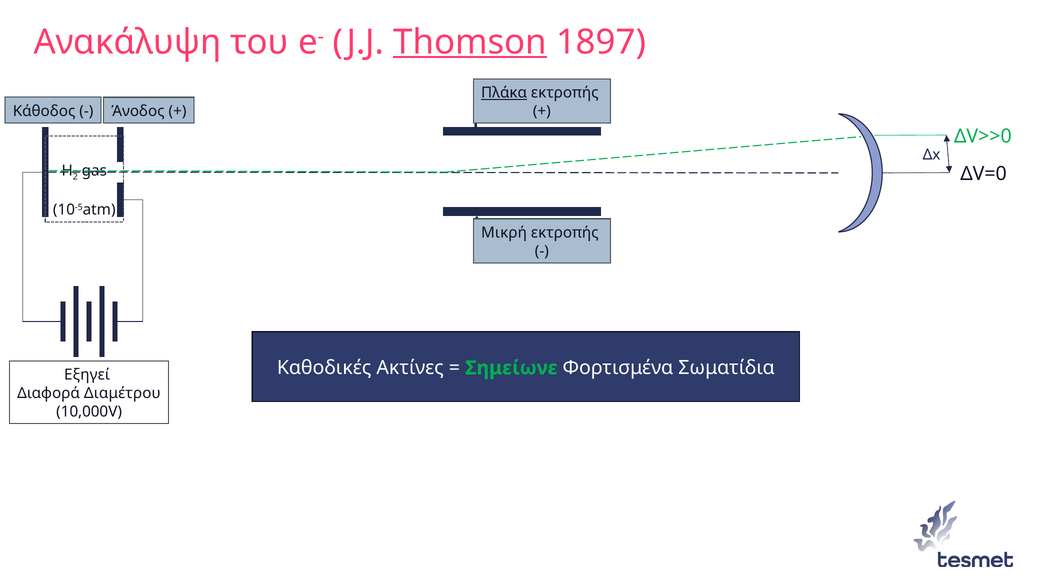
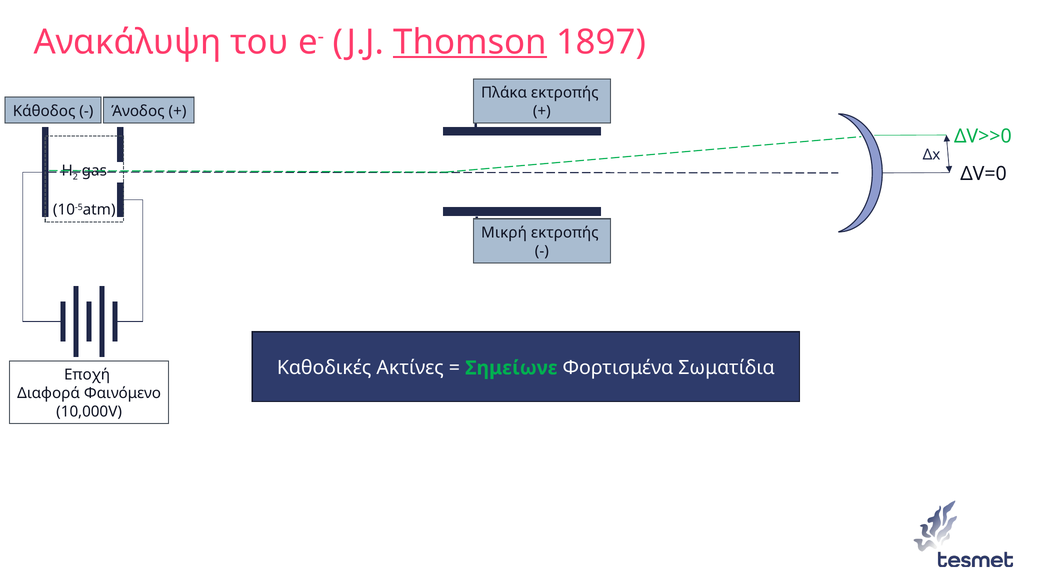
Πλάκα underline: present -> none (504, 93)
Εξηγεί: Εξηγεί -> Εποχή (87, 375)
Διαμέτρου: Διαμέτρου -> Φαινόμενο (122, 393)
